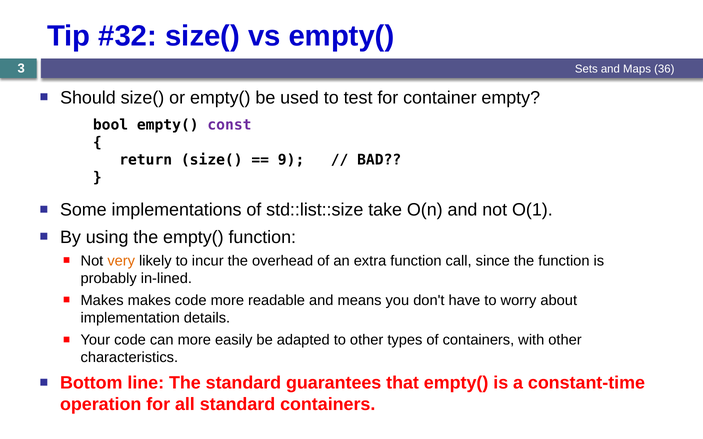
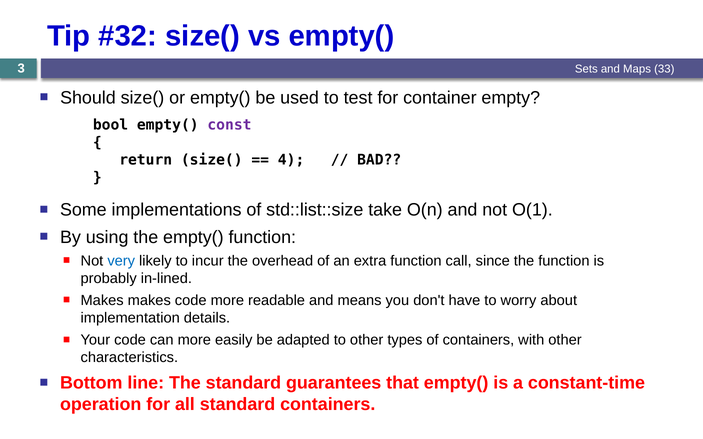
36: 36 -> 33 (664, 69)
9: 9 -> 4 (291, 160)
very colour: orange -> blue (121, 261)
